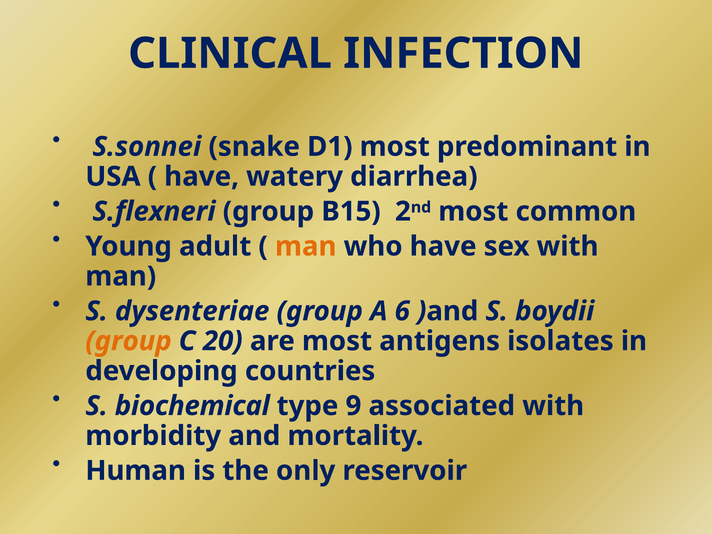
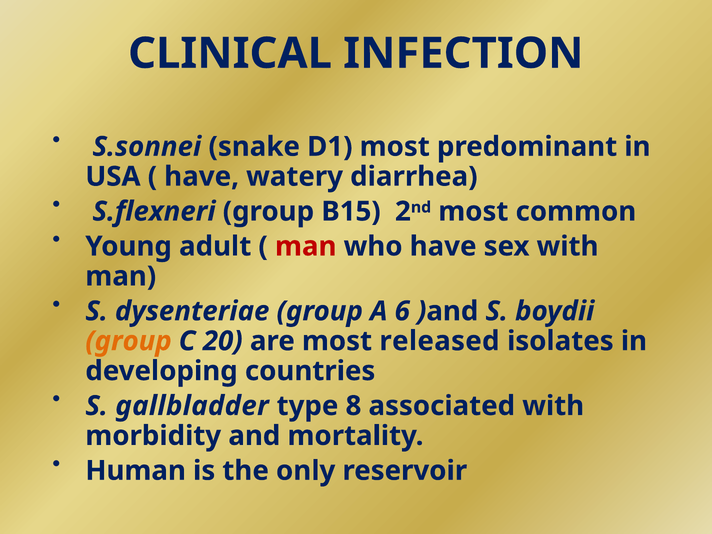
man colour: orange -> red (306, 246)
antigens: antigens -> released (439, 341)
biochemical: biochemical -> gallbladder (192, 406)
9: 9 -> 8 (353, 406)
